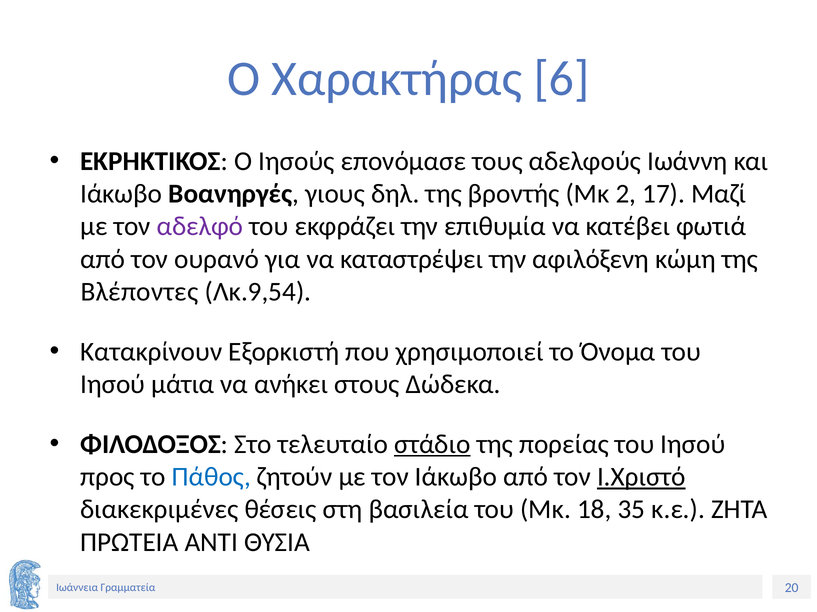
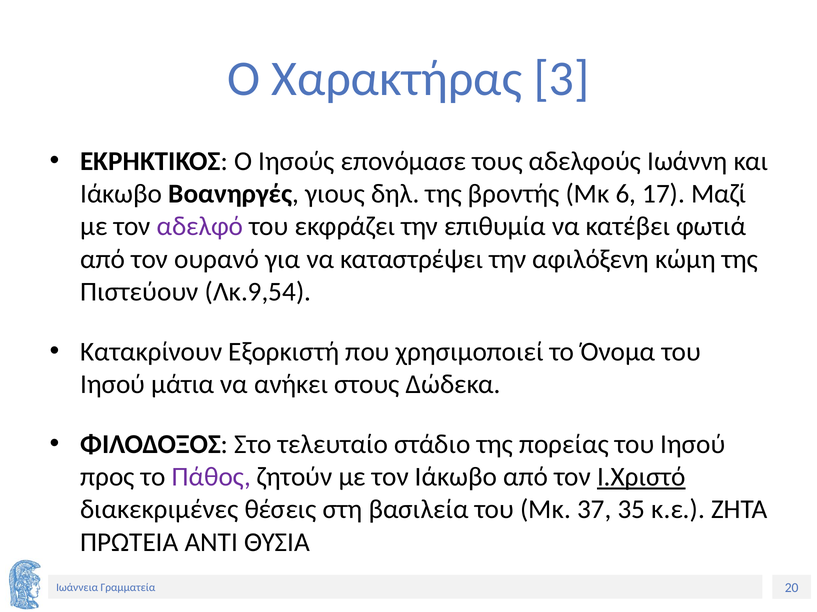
6: 6 -> 3 (561, 79)
2: 2 -> 6 (626, 194)
Βλέποντες: Βλέποντες -> Πιστεύουν (139, 292)
στάδιο underline: present -> none (432, 445)
Πάθος colour: blue -> purple (211, 477)
18: 18 -> 37 (594, 510)
